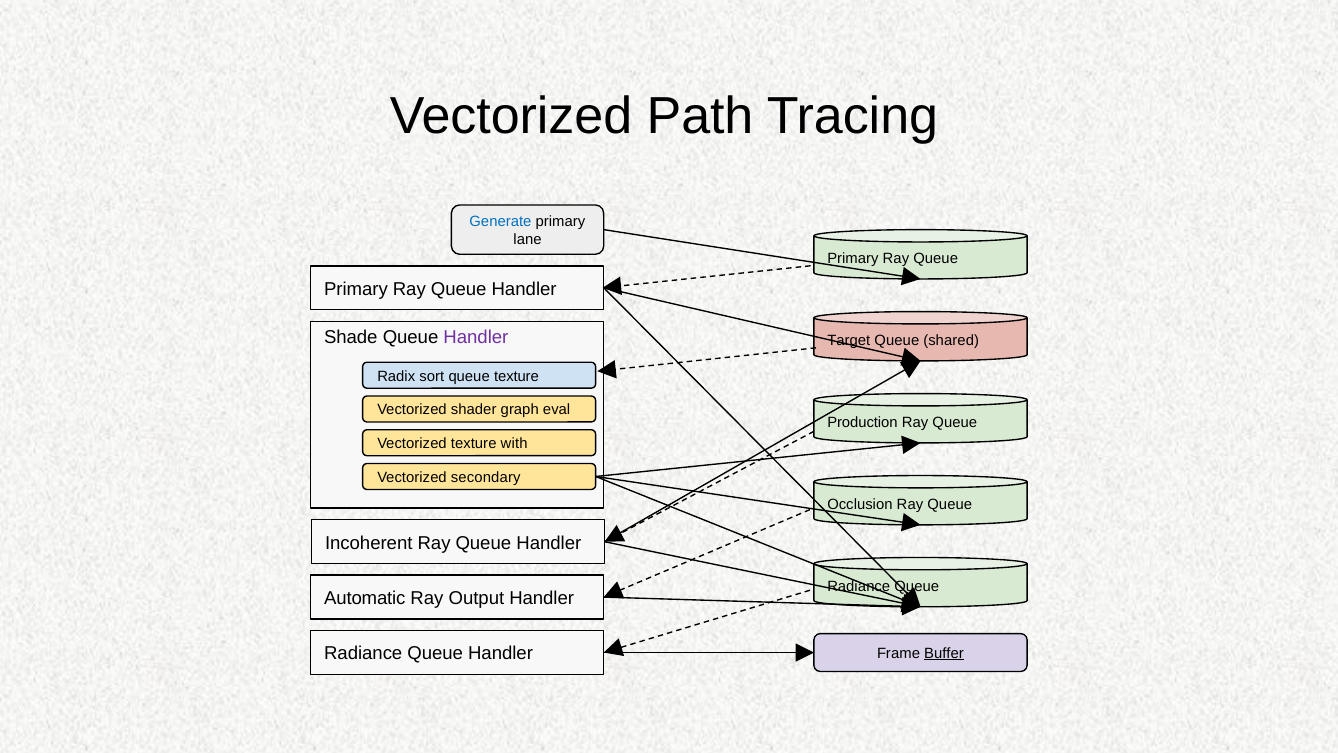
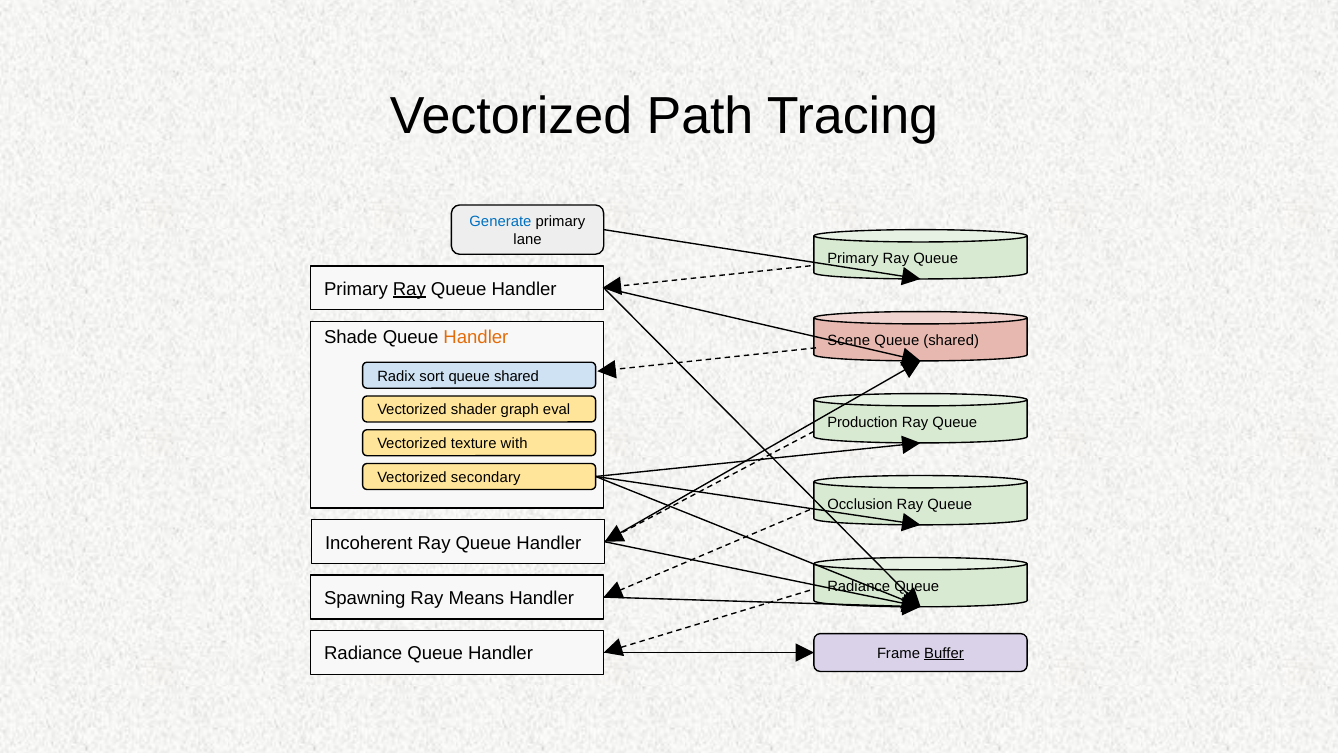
Ray underline: none -> present (409, 289)
Handler colour: purple -> orange (476, 338)
Target: Target -> Scene (849, 340)
sort queue texture: texture -> shared (517, 376)
Automatic: Automatic -> Spawning (365, 598)
Output: Output -> Means (476, 598)
